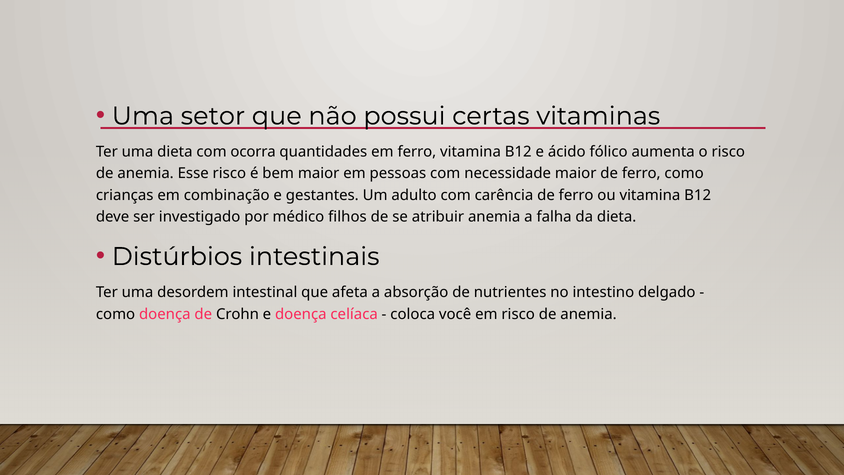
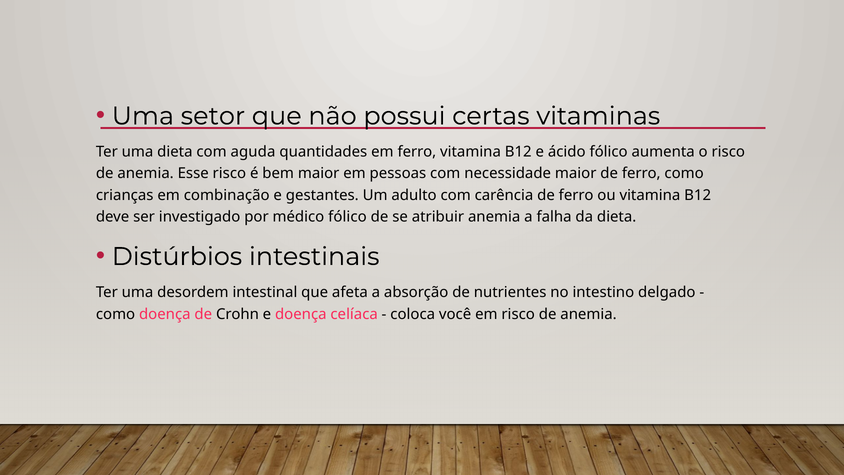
ocorra: ocorra -> aguda (253, 152)
médico filhos: filhos -> fólico (347, 217)
